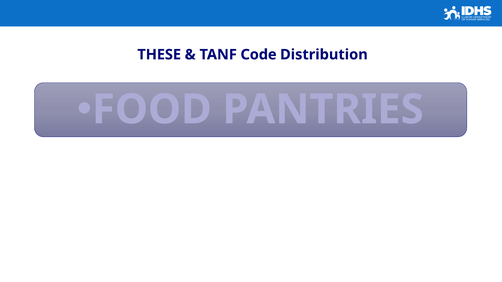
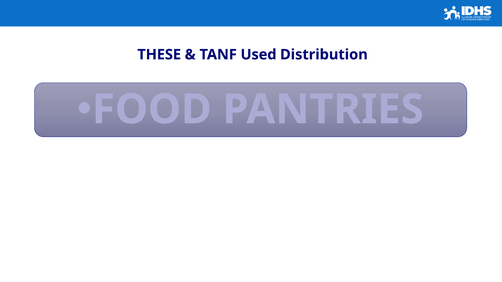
Code: Code -> Used (259, 55)
